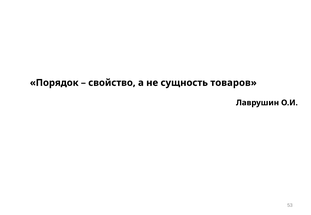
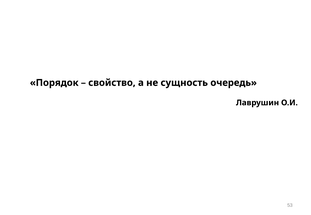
товаров: товаров -> очередь (234, 83)
